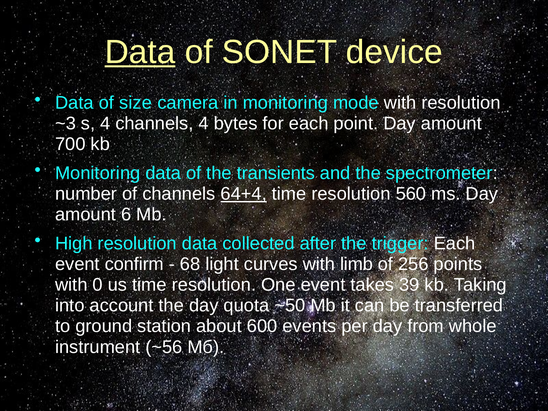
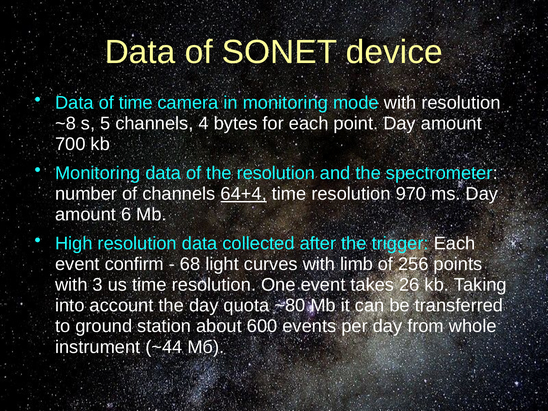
Data underline: present -> none (140, 52)
of size: size -> time (136, 103)
~3: ~3 -> ~8 (65, 123)
s 4: 4 -> 5 (105, 123)
the transients: transients -> resolution (276, 173)
560: 560 -> 970 (411, 194)
0: 0 -> 3 (98, 285)
39: 39 -> 26 (409, 285)
~50: ~50 -> ~80 (290, 306)
~56: ~56 -> ~44 (164, 347)
